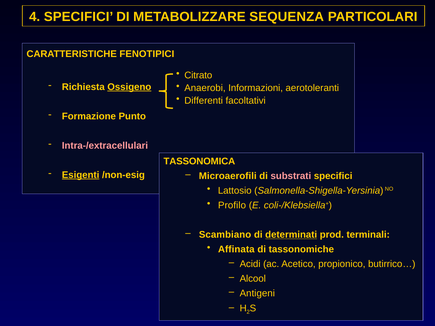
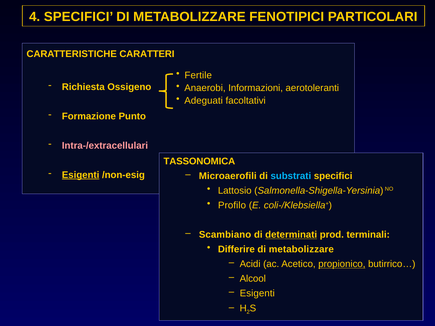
SEQUENZA: SEQUENZA -> FENOTIPICI (287, 17)
FENOTIPICI: FENOTIPICI -> CARATTERI (147, 54)
Citrato: Citrato -> Fertile (198, 75)
Ossigeno underline: present -> none (129, 87)
Differenti: Differenti -> Adeguati (204, 101)
substrati colour: pink -> light blue (291, 176)
Affinata: Affinata -> Differire (236, 250)
tassonomiche: tassonomiche -> metabolizzare (301, 250)
propionico underline: none -> present (342, 264)
Antigeni: Antigeni -> Esigenti (257, 294)
